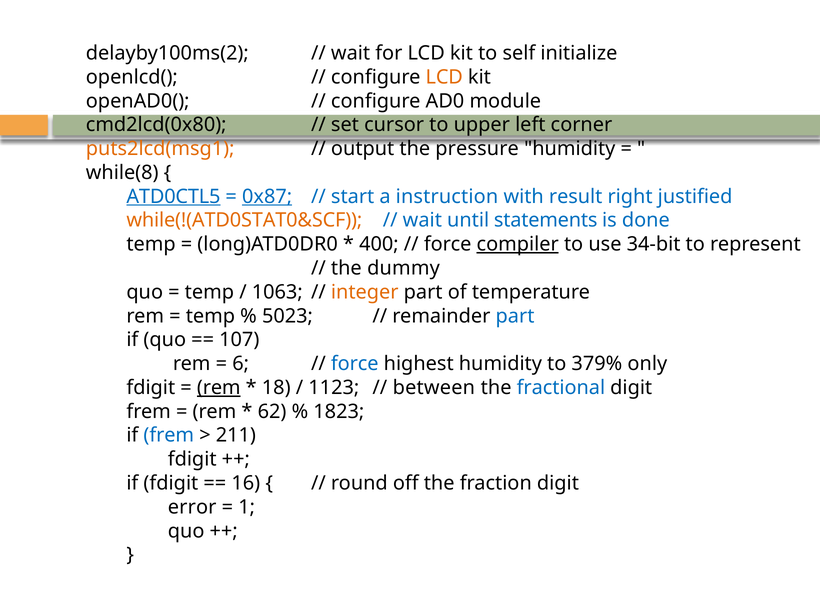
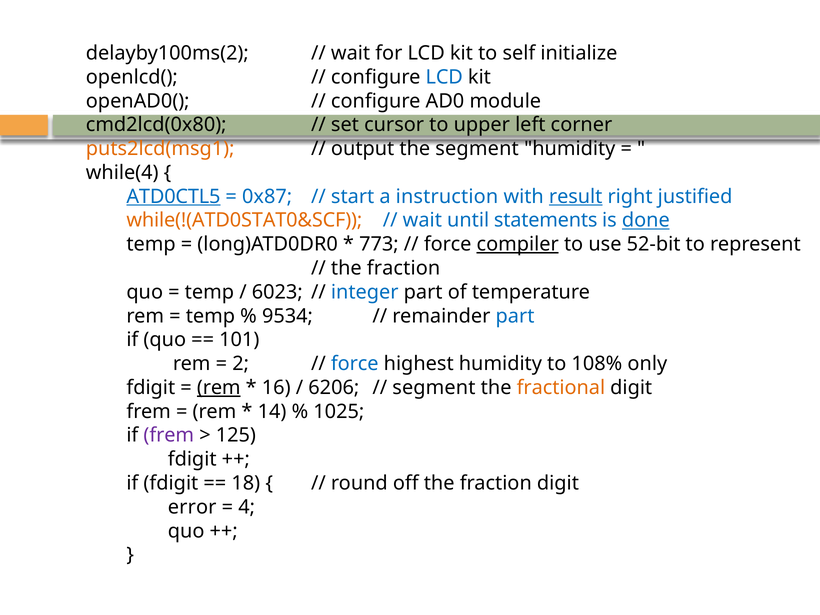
LCD colour: orange -> blue (444, 77)
the pressure: pressure -> segment (477, 149)
while(8: while(8 -> while(4 (122, 173)
0x87 underline: present -> none (267, 196)
result underline: none -> present (576, 196)
done underline: none -> present (646, 220)
400: 400 -> 773 (379, 244)
34-bit: 34-bit -> 52-bit (654, 244)
dummy: dummy -> fraction (404, 268)
1063: 1063 -> 6023 (277, 292)
integer colour: orange -> blue (365, 292)
5023: 5023 -> 9534 (287, 316)
107: 107 -> 101 (239, 340)
6: 6 -> 2 (241, 364)
379%: 379% -> 108% (597, 364)
18: 18 -> 16 (276, 388)
1123: 1123 -> 6206 (334, 388)
between: between -> segment (434, 388)
fractional colour: blue -> orange (561, 388)
62: 62 -> 14 (272, 411)
1823: 1823 -> 1025 (339, 411)
frem colour: blue -> purple (169, 435)
211: 211 -> 125 (236, 435)
16: 16 -> 18 (246, 483)
1: 1 -> 4 (247, 507)
